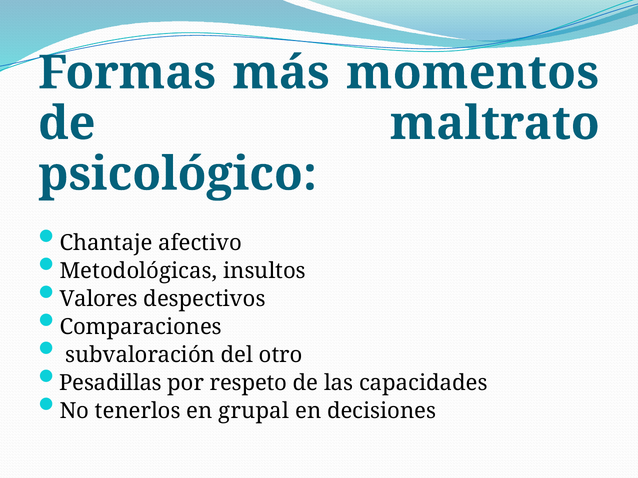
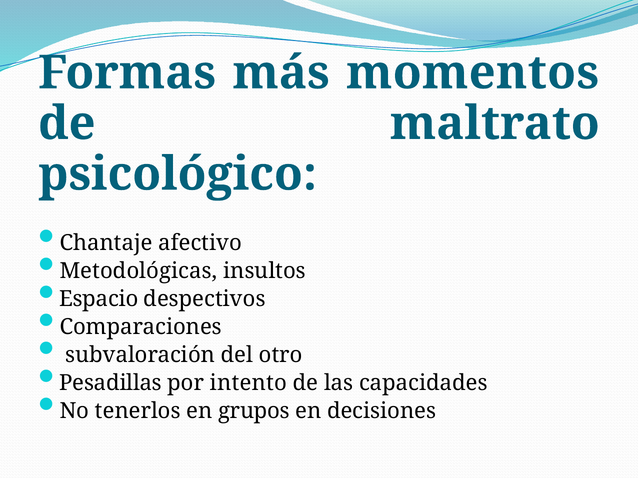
Valores: Valores -> Espacio (99, 299)
respeto: respeto -> intento (248, 383)
grupal: grupal -> grupos (254, 411)
